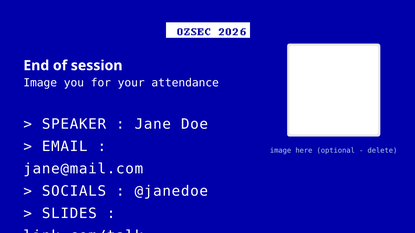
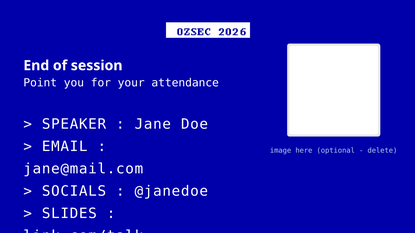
Image: Image -> Point (40, 83)
